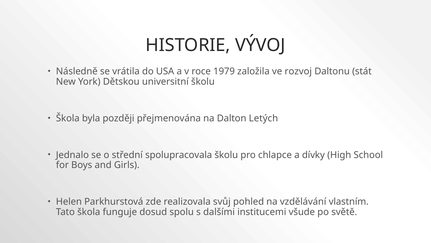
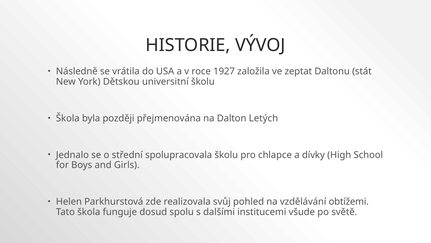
1979: 1979 -> 1927 (224, 71)
rozvoj: rozvoj -> zeptat (298, 71)
vlastním: vlastním -> obtížemi (349, 201)
